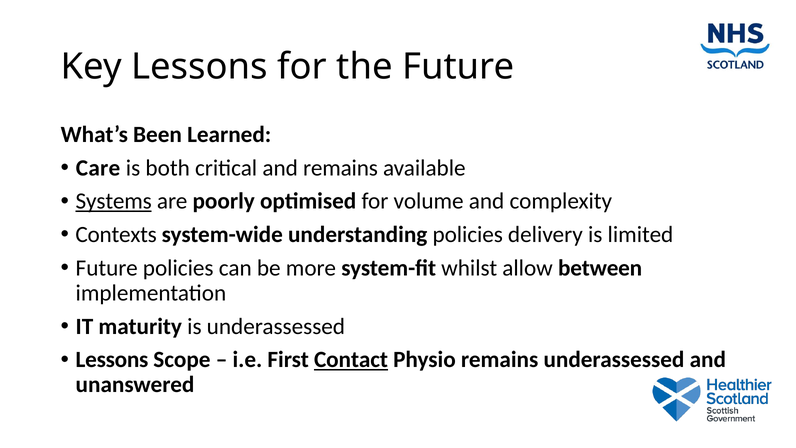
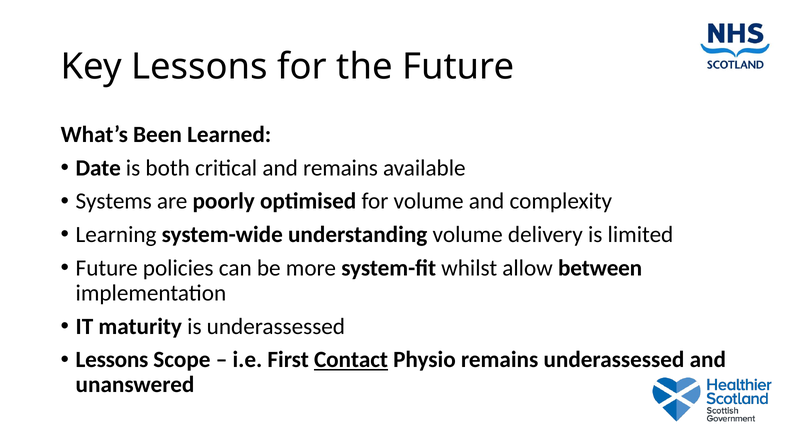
Care: Care -> Date (98, 168)
Systems underline: present -> none (114, 201)
Contexts: Contexts -> Learning (116, 235)
understanding policies: policies -> volume (468, 235)
